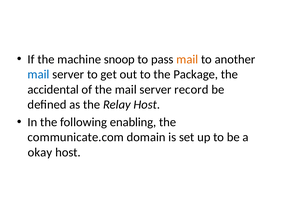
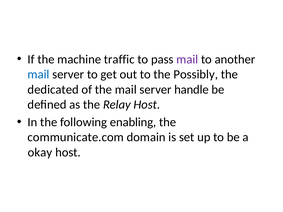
snoop: snoop -> traffic (119, 59)
mail colour: orange -> purple (187, 59)
Package: Package -> Possibly (196, 74)
accidental: accidental -> dedicated (53, 90)
record: record -> handle (192, 90)
